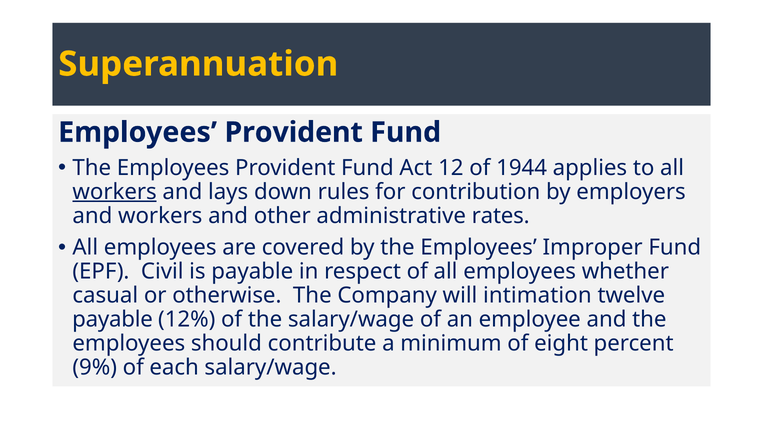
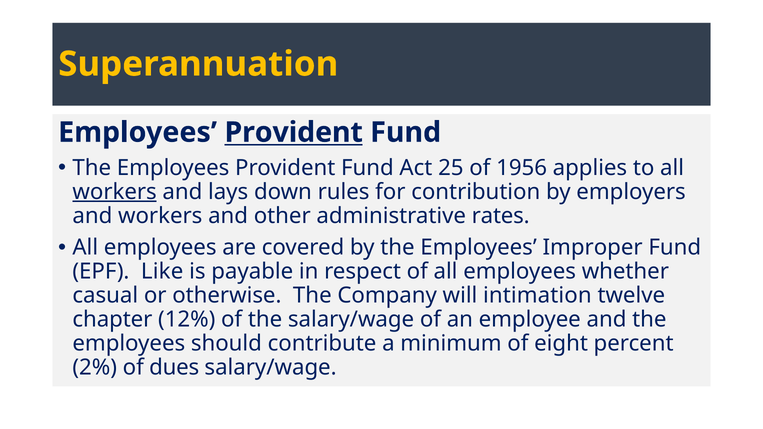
Provident underline: none -> present (294, 132)
12: 12 -> 25 (451, 168)
1944: 1944 -> 1956 (522, 168)
Civil: Civil -> Like (162, 272)
payable: payable -> chapter (112, 320)
9%: 9% -> 2% (95, 368)
each: each -> dues (174, 368)
